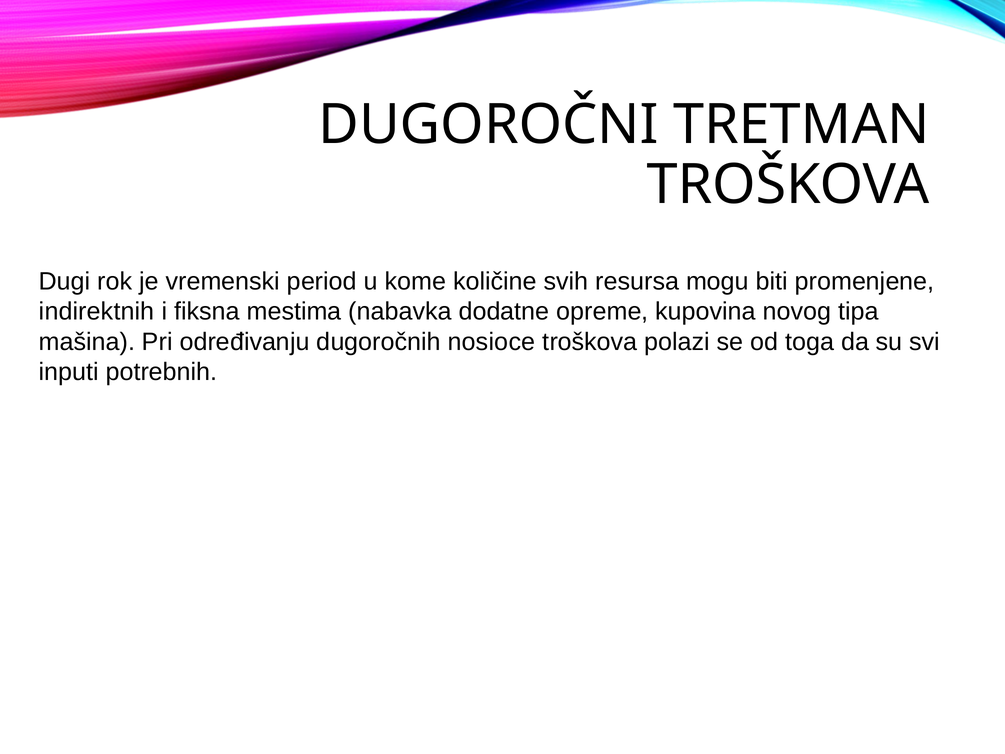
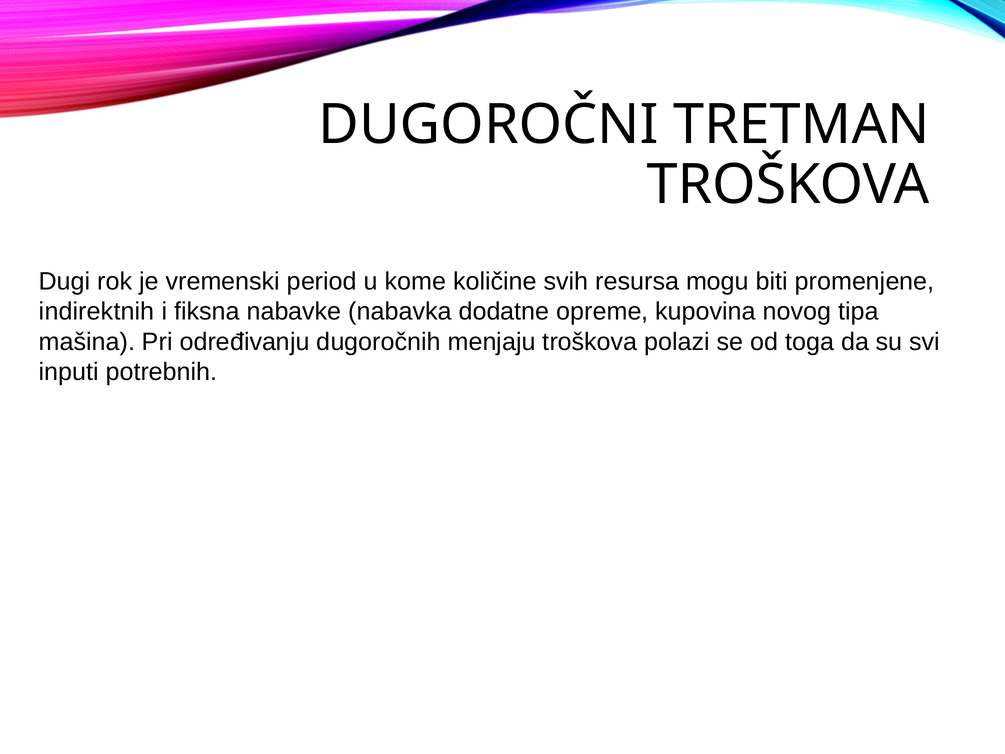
mestima: mestima -> nabavke (294, 312)
nosioce: nosioce -> menjaju (492, 342)
